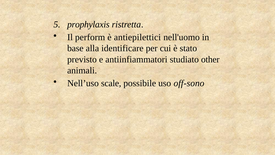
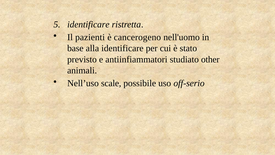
prophylaxis: prophylaxis -> identificare (88, 24)
perform: perform -> pazienti (90, 37)
antiepilettici: antiepilettici -> cancerogeno (137, 37)
off-sono: off-sono -> off-serio (189, 83)
